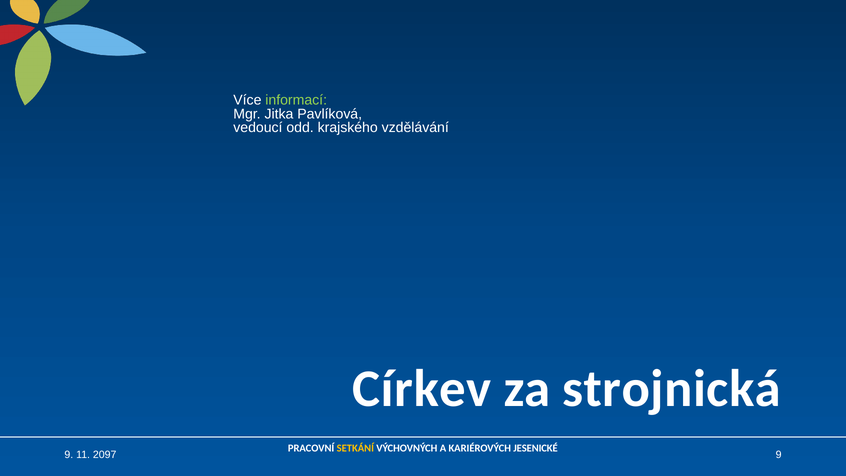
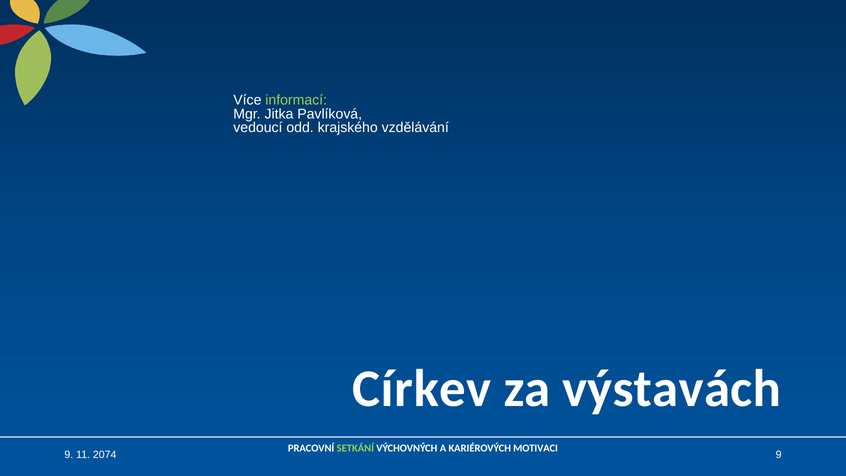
strojnická: strojnická -> výstavách (672, 389)
SETKÁNÍ colour: yellow -> light green (355, 448)
JESENICKÉ: JESENICKÉ -> MOTIVACI (536, 448)
2097: 2097 -> 2074 (105, 454)
